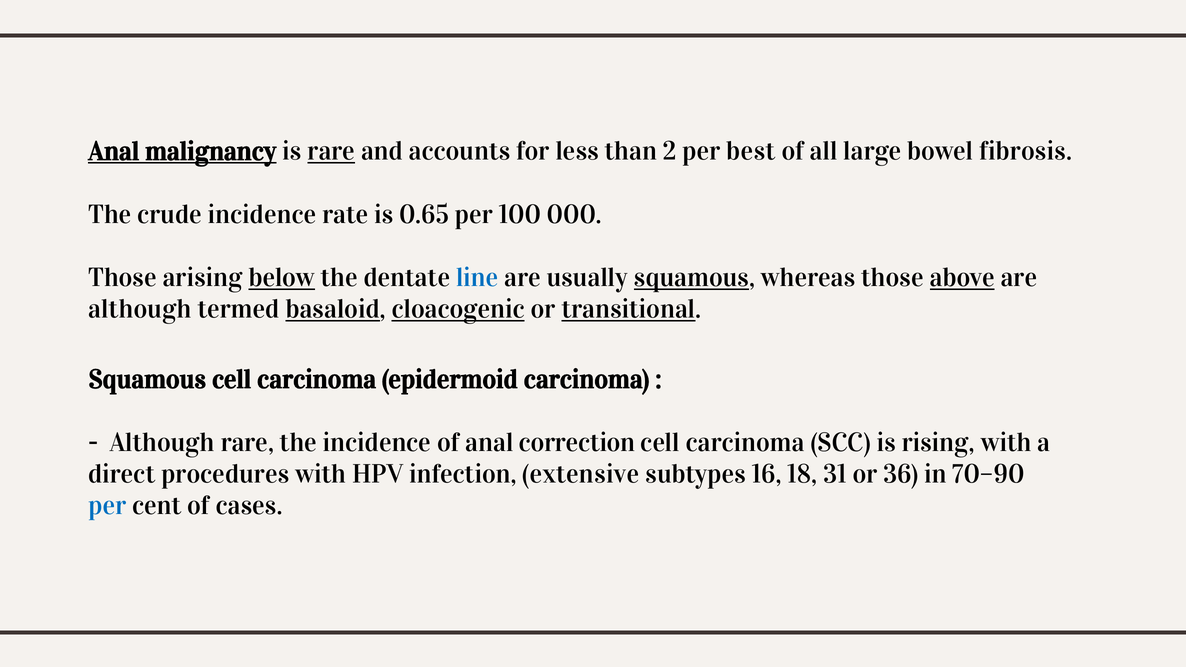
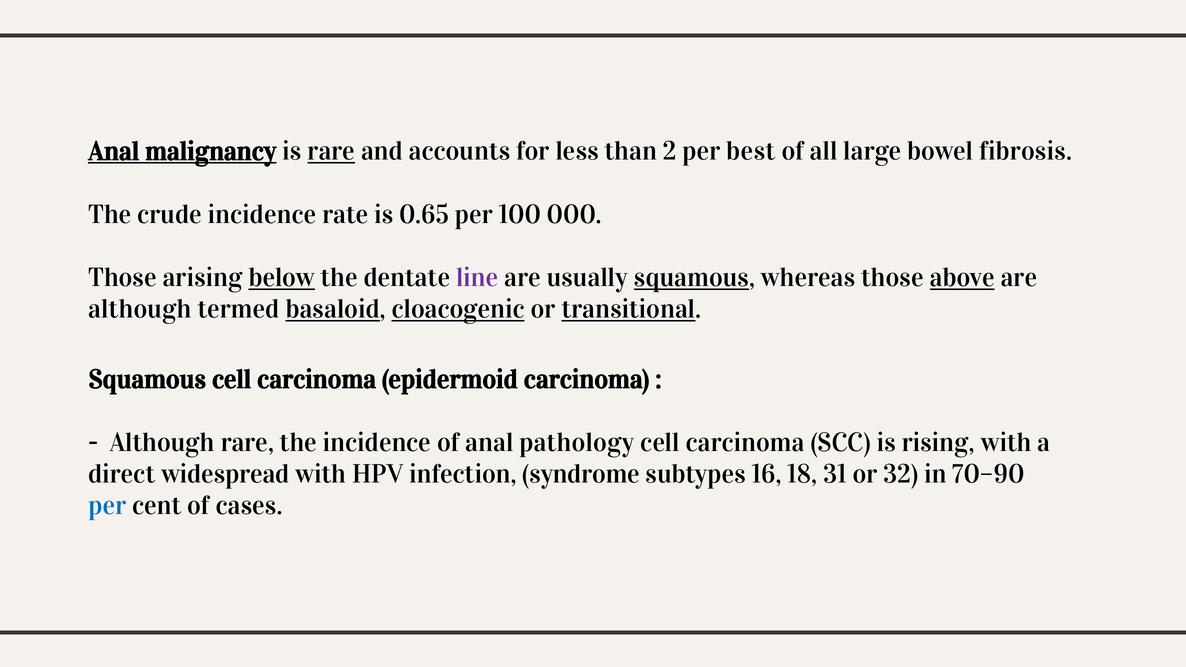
line colour: blue -> purple (477, 278)
correction: correction -> pathology (577, 443)
procedures: procedures -> widespread (225, 474)
extensive: extensive -> syndrome (581, 474)
36: 36 -> 32 (901, 474)
